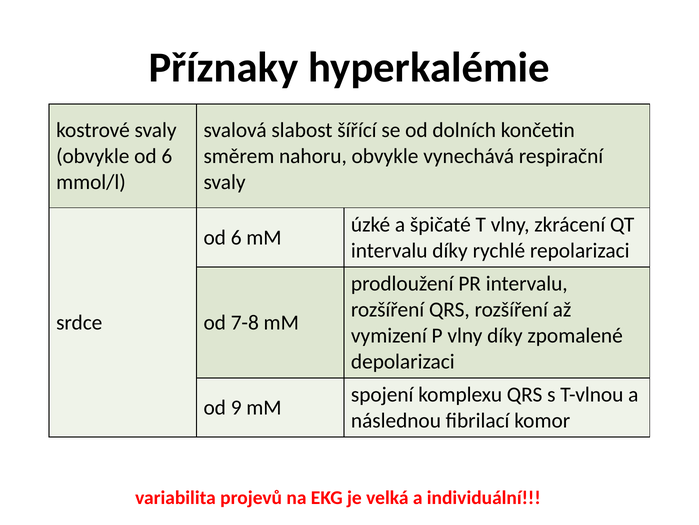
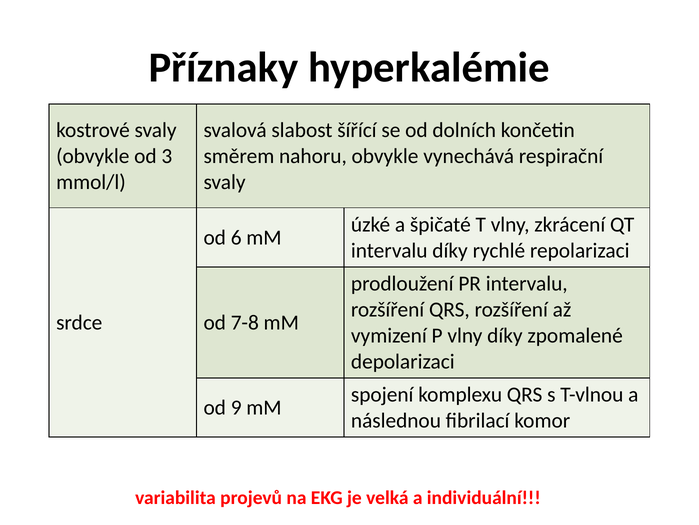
obvykle od 6: 6 -> 3 (167, 156)
